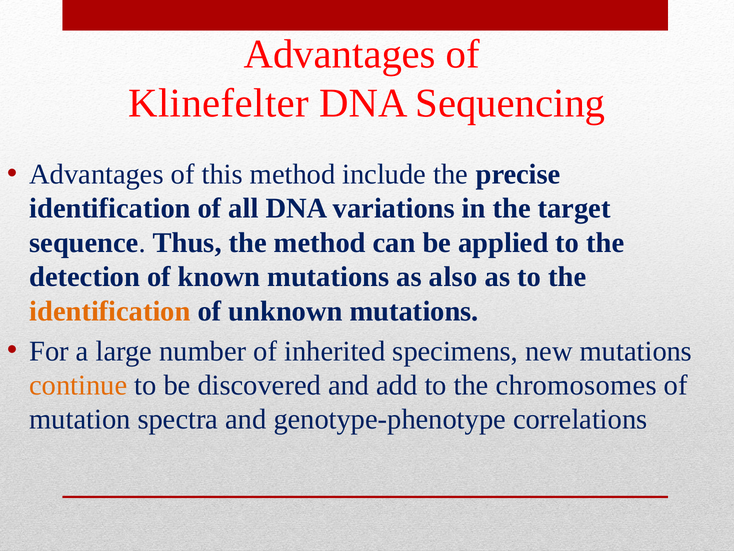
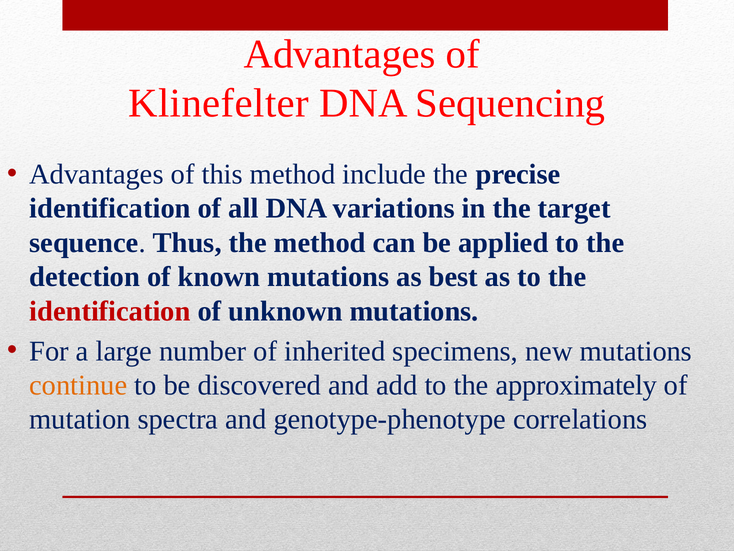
also: also -> best (453, 277)
identification colour: orange -> red (110, 311)
chromosomes: chromosomes -> approximately (576, 385)
